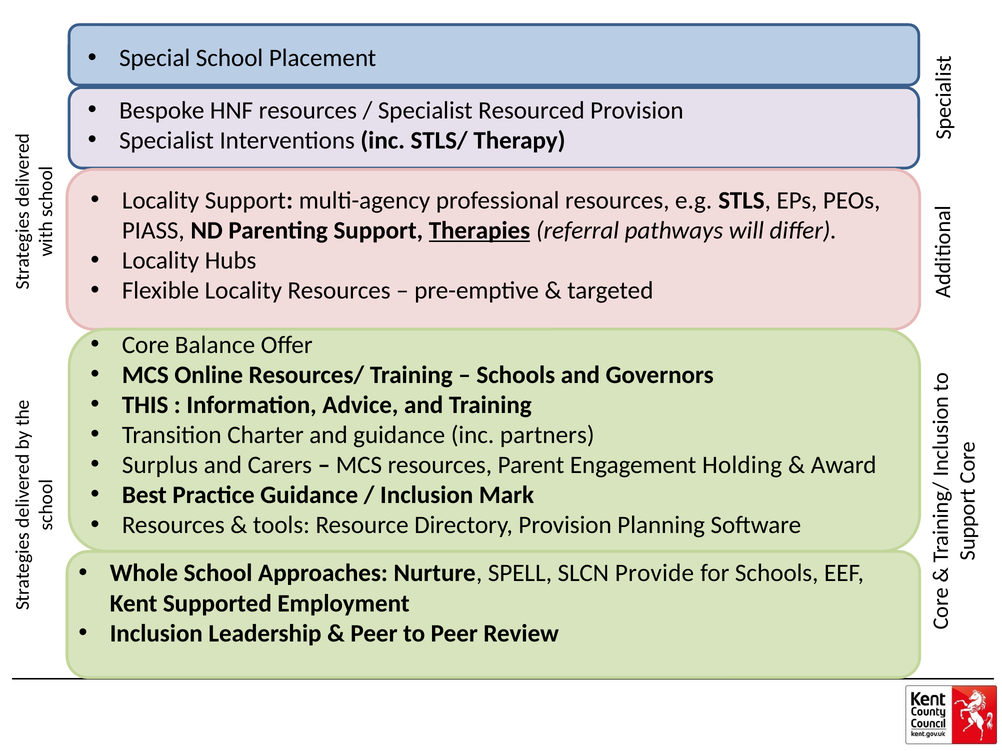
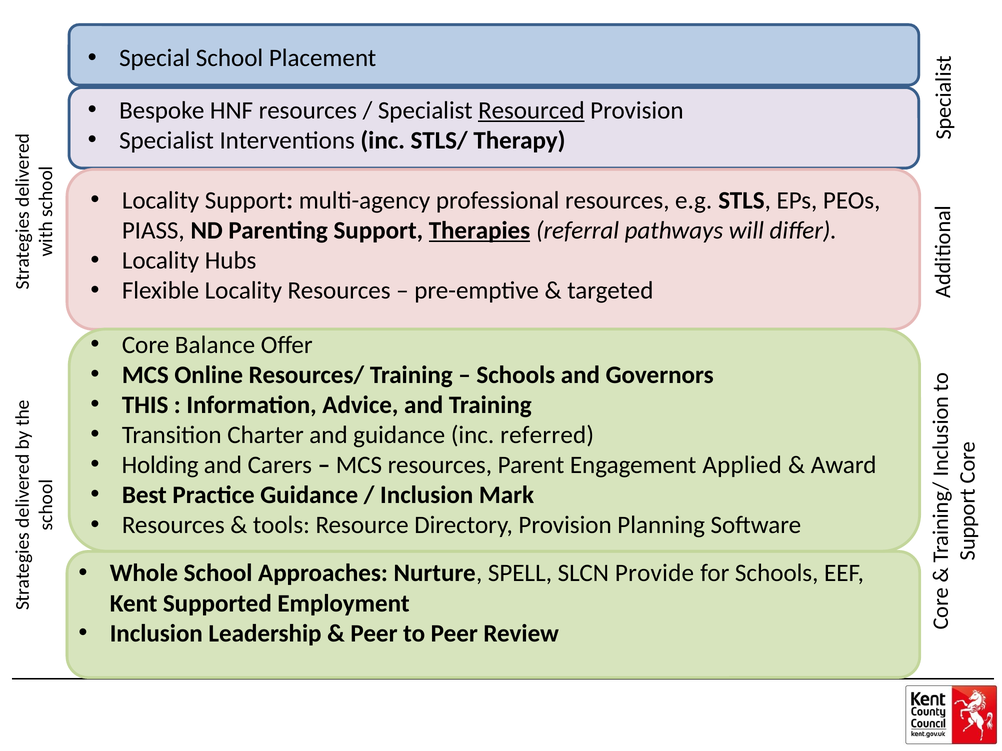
Resourced underline: none -> present (531, 110)
partners: partners -> referred (547, 435)
Surplus: Surplus -> Holding (160, 465)
Holding: Holding -> Applied (742, 465)
